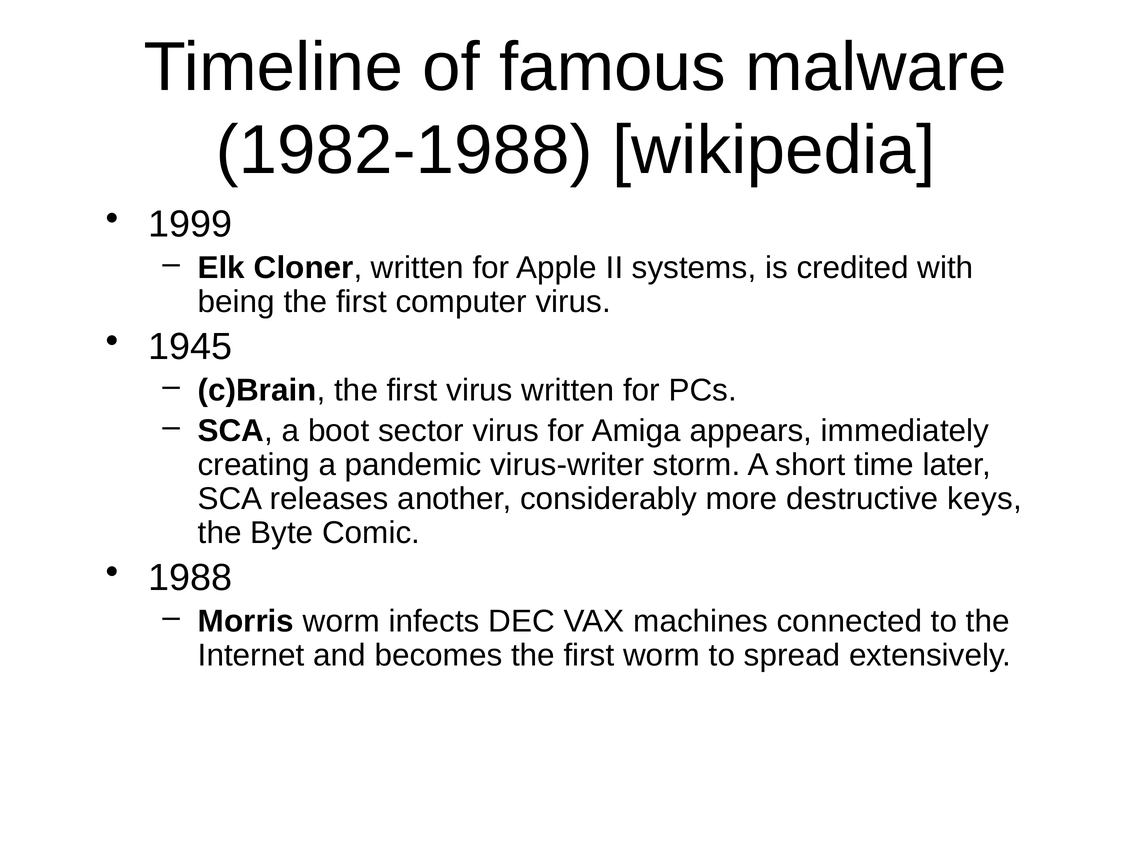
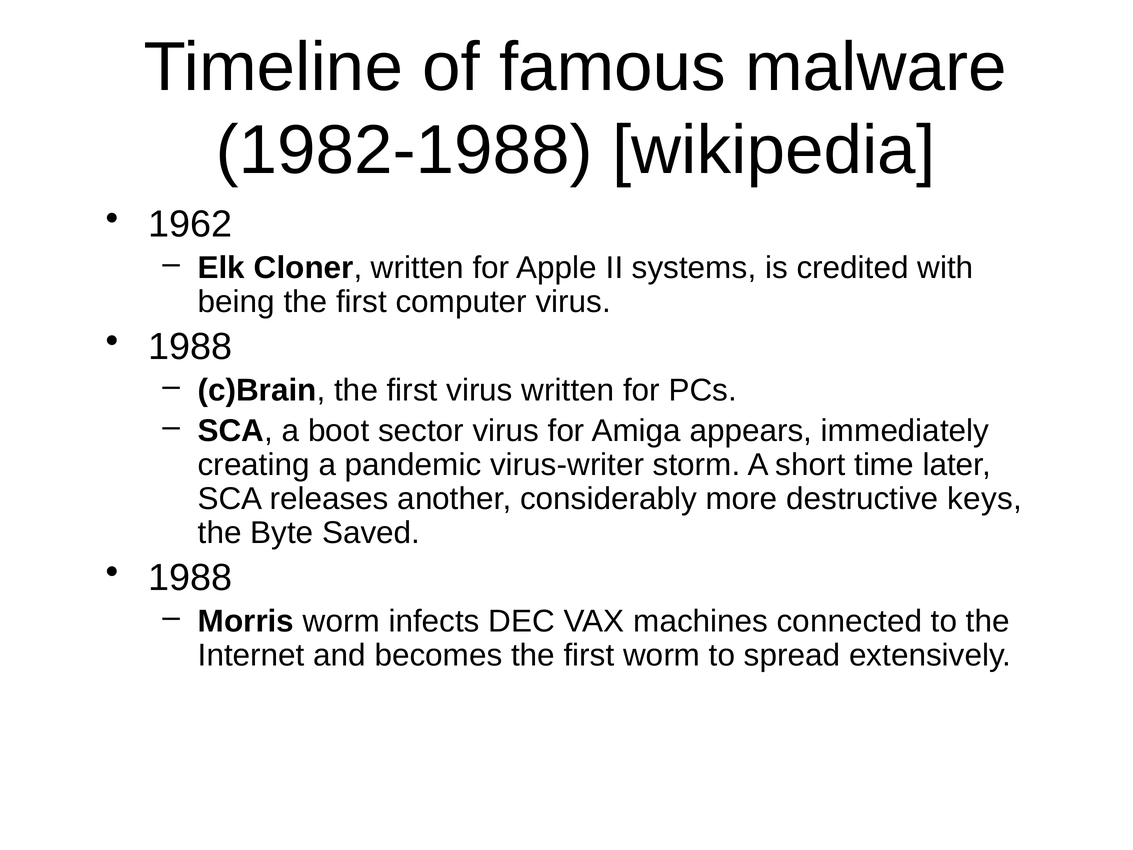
1999: 1999 -> 1962 (190, 224)
1945: 1945 -> 1988 (190, 347)
Comic: Comic -> Saved (371, 533)
